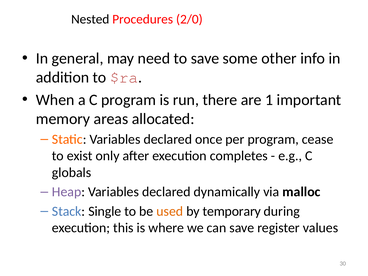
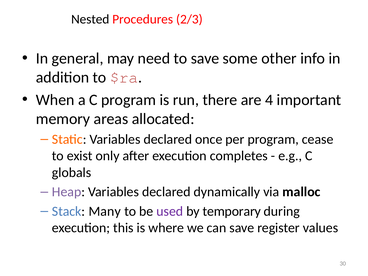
2/0: 2/0 -> 2/3 (189, 19)
1: 1 -> 4 (269, 100)
Single: Single -> Many (105, 211)
used colour: orange -> purple (170, 211)
